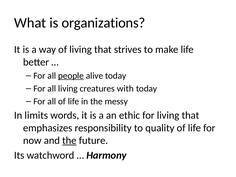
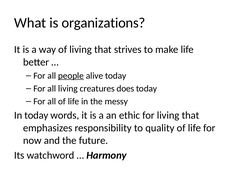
with: with -> does (125, 88)
In limits: limits -> today (36, 115)
the underline: present -> none (69, 141)
